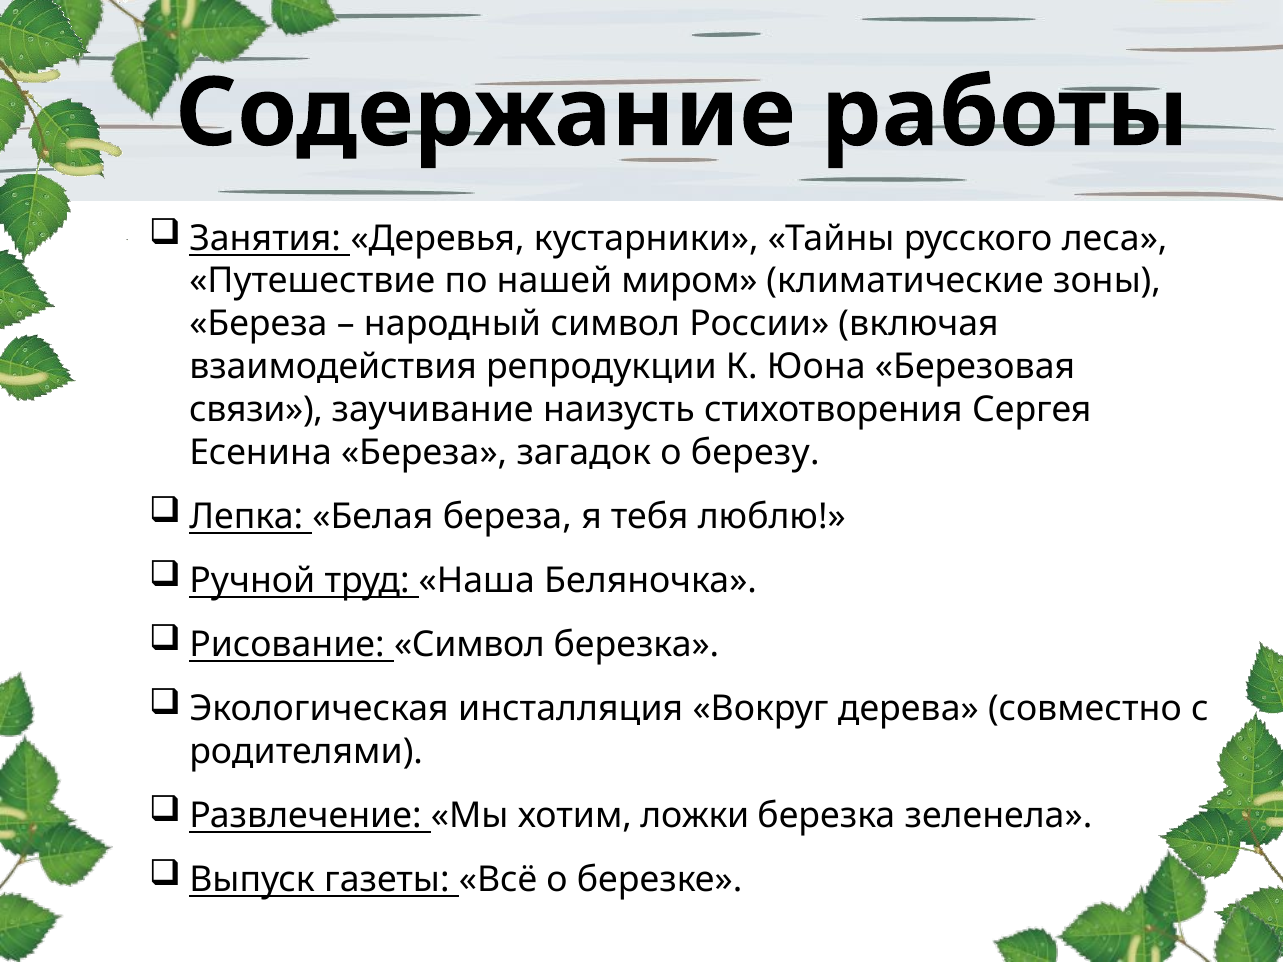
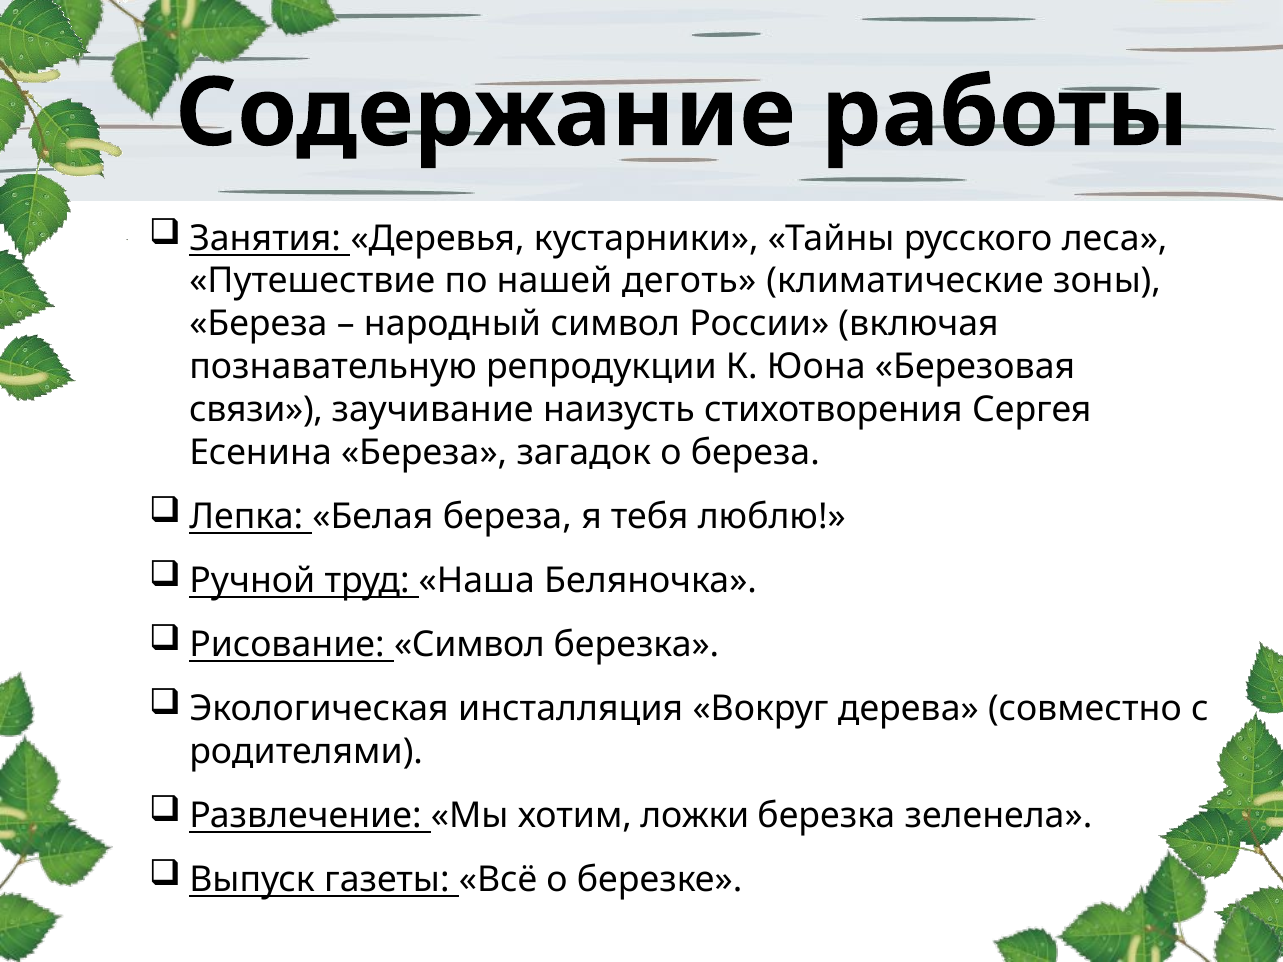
миром: миром -> деготь (689, 281)
взаимодействия: взаимодействия -> познавательную (333, 367)
о березу: березу -> береза (755, 452)
